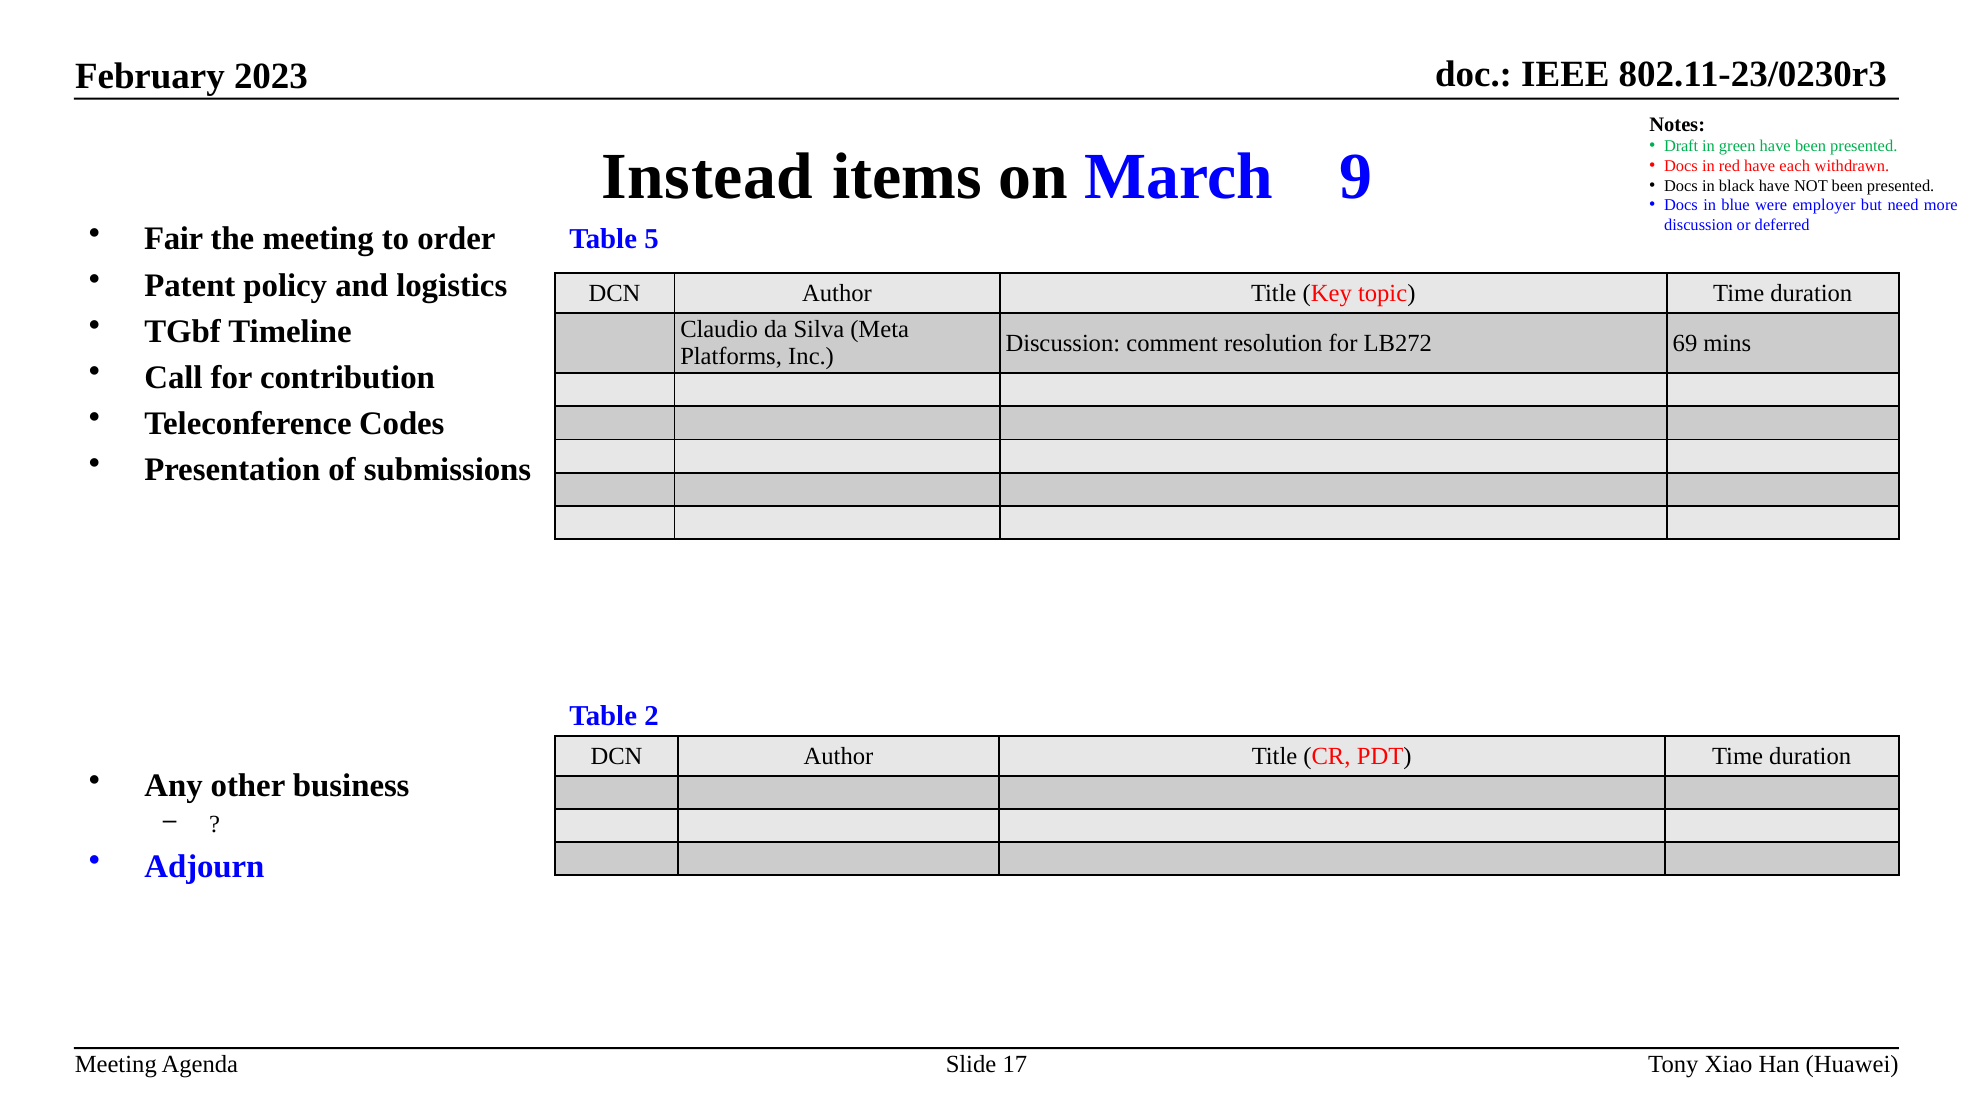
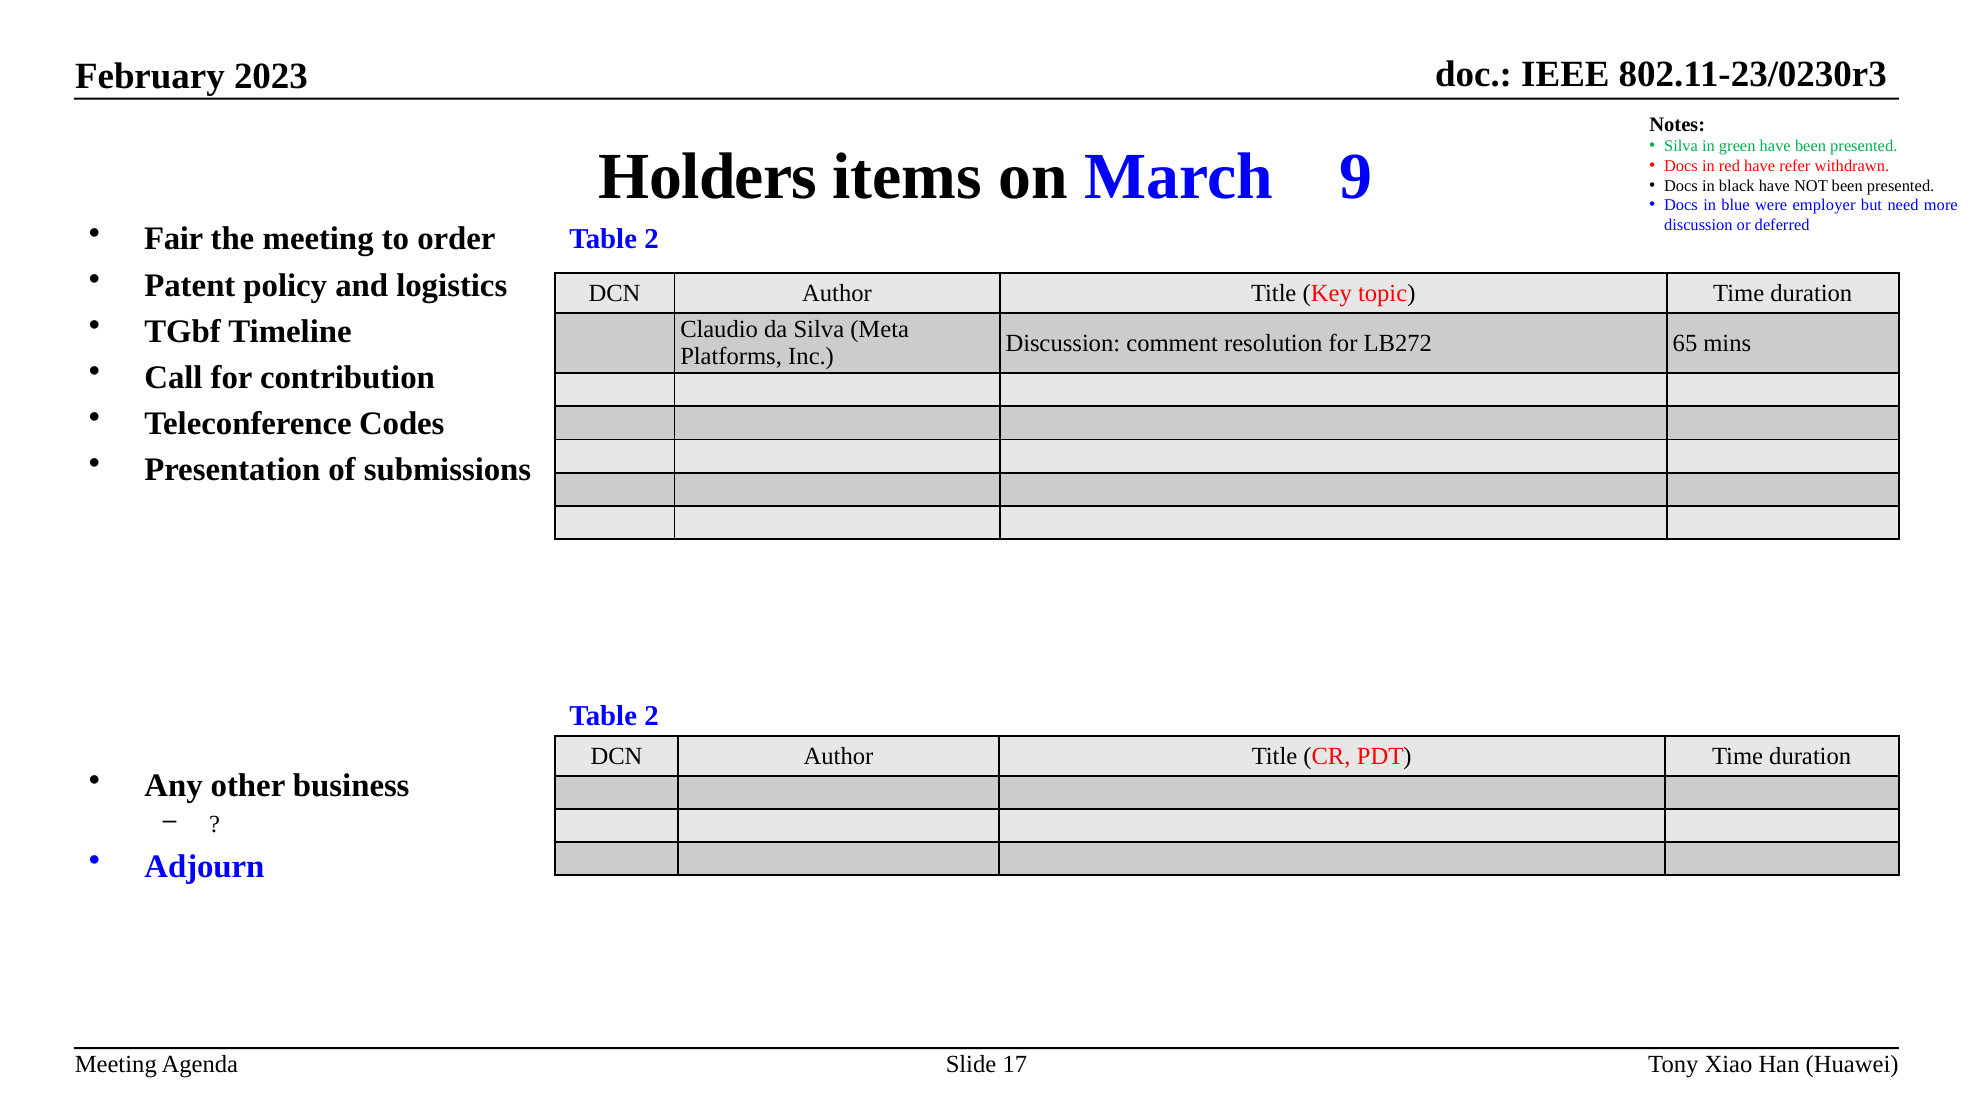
Draft: Draft -> Silva (1681, 146)
Instead: Instead -> Holders (708, 177)
each: each -> refer (1795, 166)
5: 5 -> 2 (651, 239)
69: 69 -> 65 (1685, 343)
